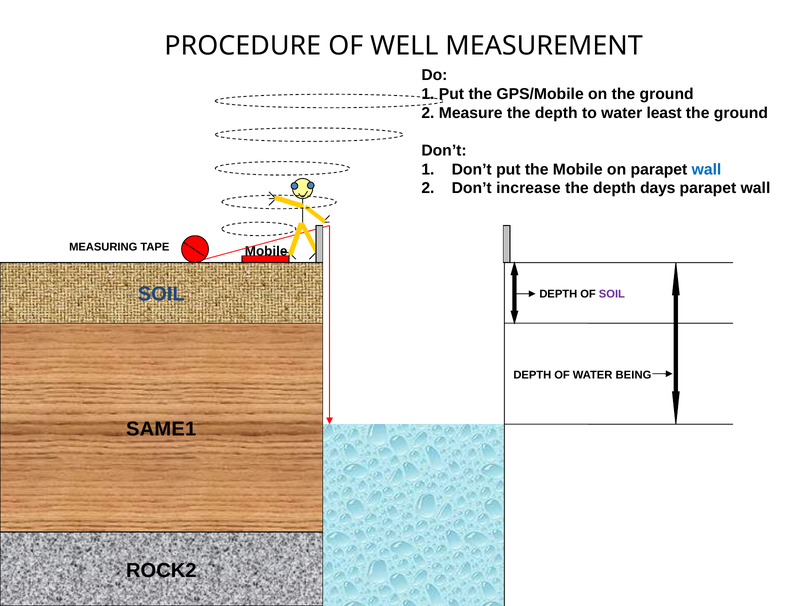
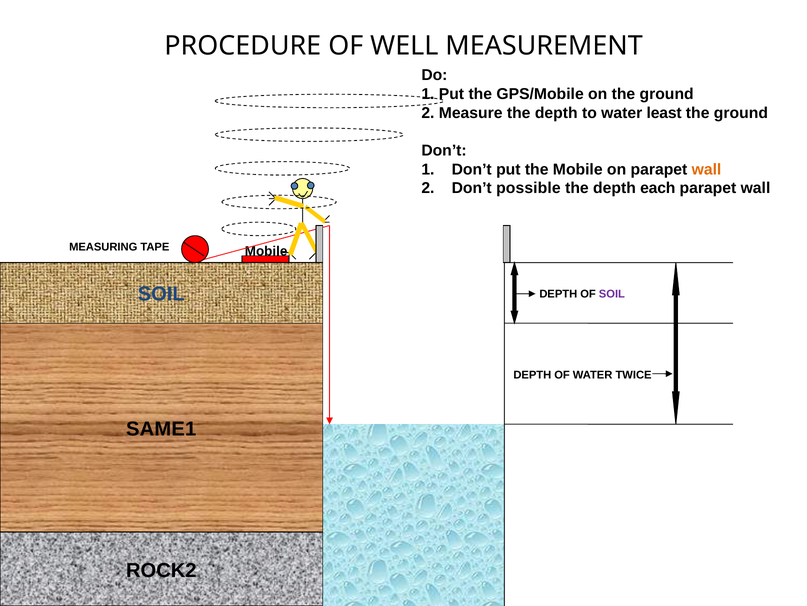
wall colour: blue -> orange (707, 169)
increase: increase -> possible (528, 188)
days: days -> each (658, 188)
BEING: BEING -> TWICE (634, 375)
